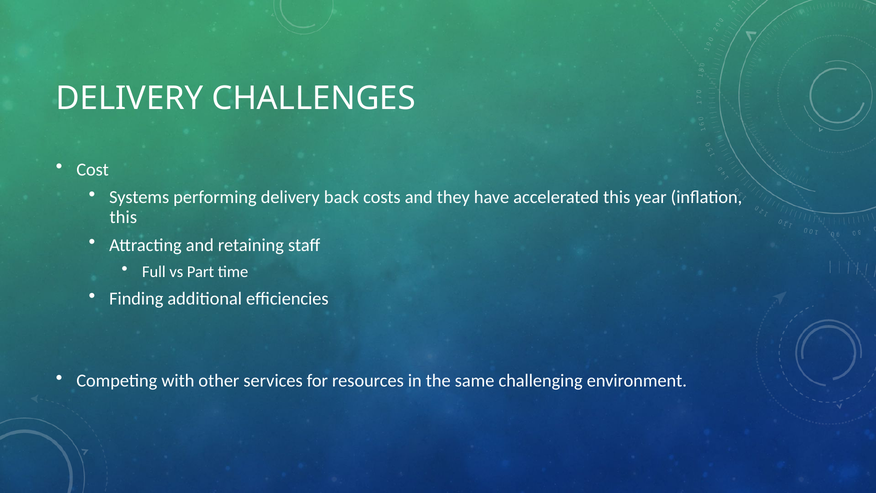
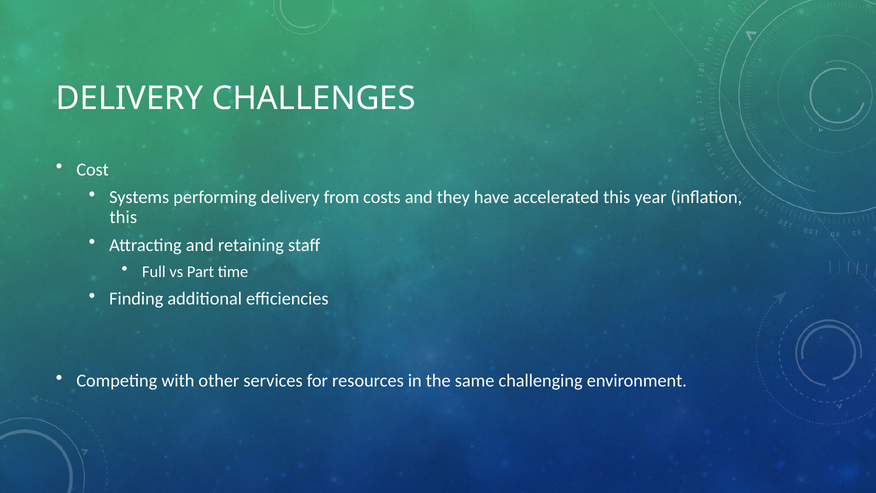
back: back -> from (342, 197)
